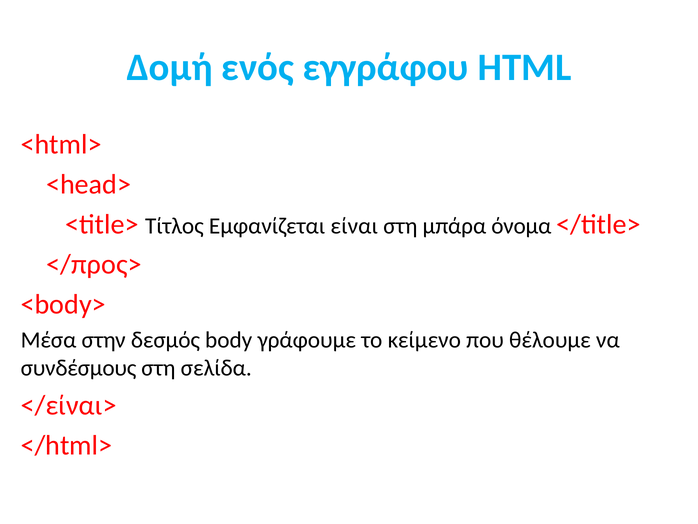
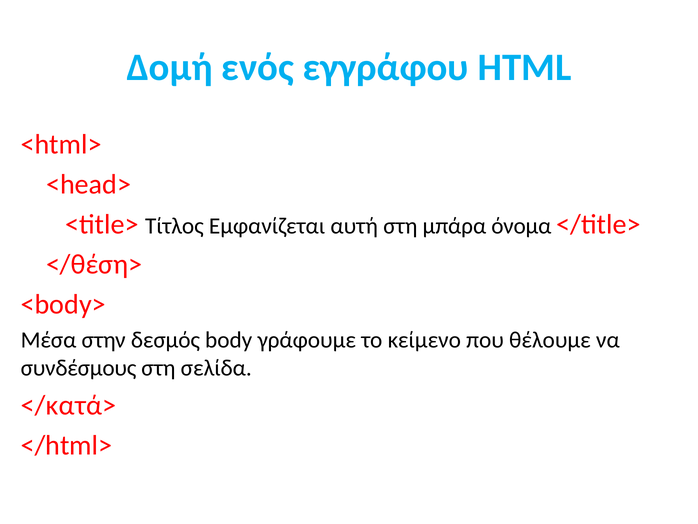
είναι: είναι -> αυτή (354, 226)
</προς>: </προς> -> </θέση> (94, 264)
</είναι>: </είναι> -> </κατά> (69, 405)
